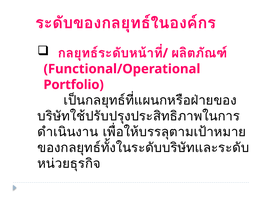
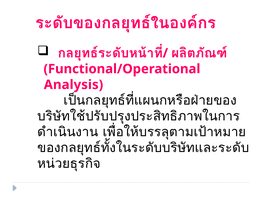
Portfolio: Portfolio -> Analysis (73, 84)
